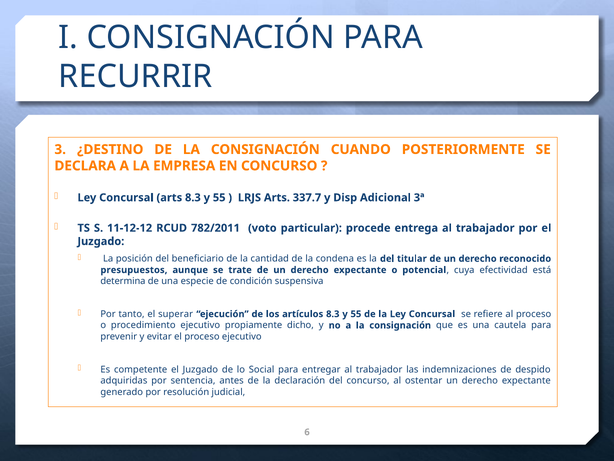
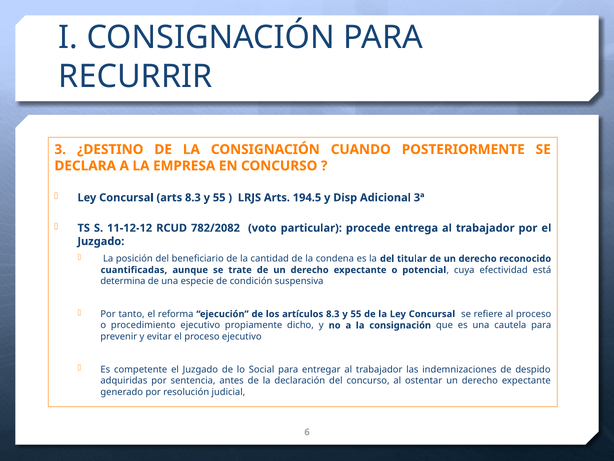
337.7: 337.7 -> 194.5 (307, 197)
782/2011: 782/2011 -> 782/2082 (215, 228)
presupuestos: presupuestos -> cuantificadas (134, 270)
superar: superar -> reforma (176, 314)
